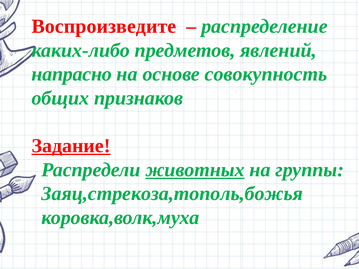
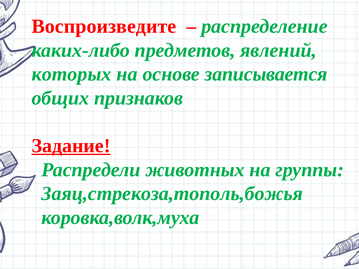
напрасно: напрасно -> которых (72, 74)
совокупность: совокупность -> записывается (266, 74)
животных underline: present -> none (195, 170)
